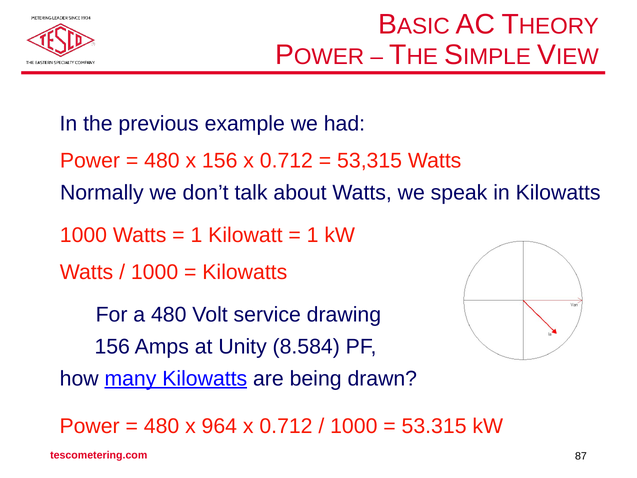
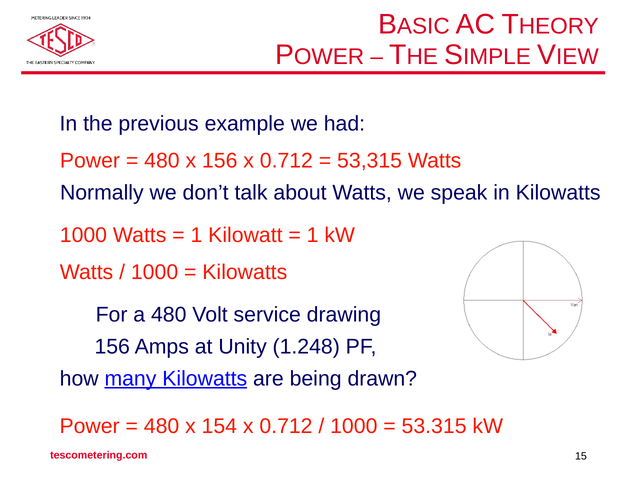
8.584: 8.584 -> 1.248 (306, 346)
964: 964 -> 154 (219, 426)
87: 87 -> 15 (581, 456)
